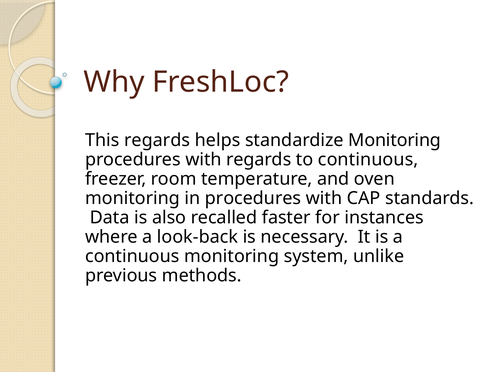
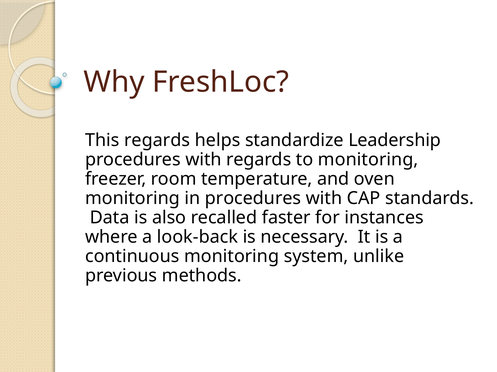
standardize Monitoring: Monitoring -> Leadership (395, 140)
to continuous: continuous -> monitoring (368, 160)
